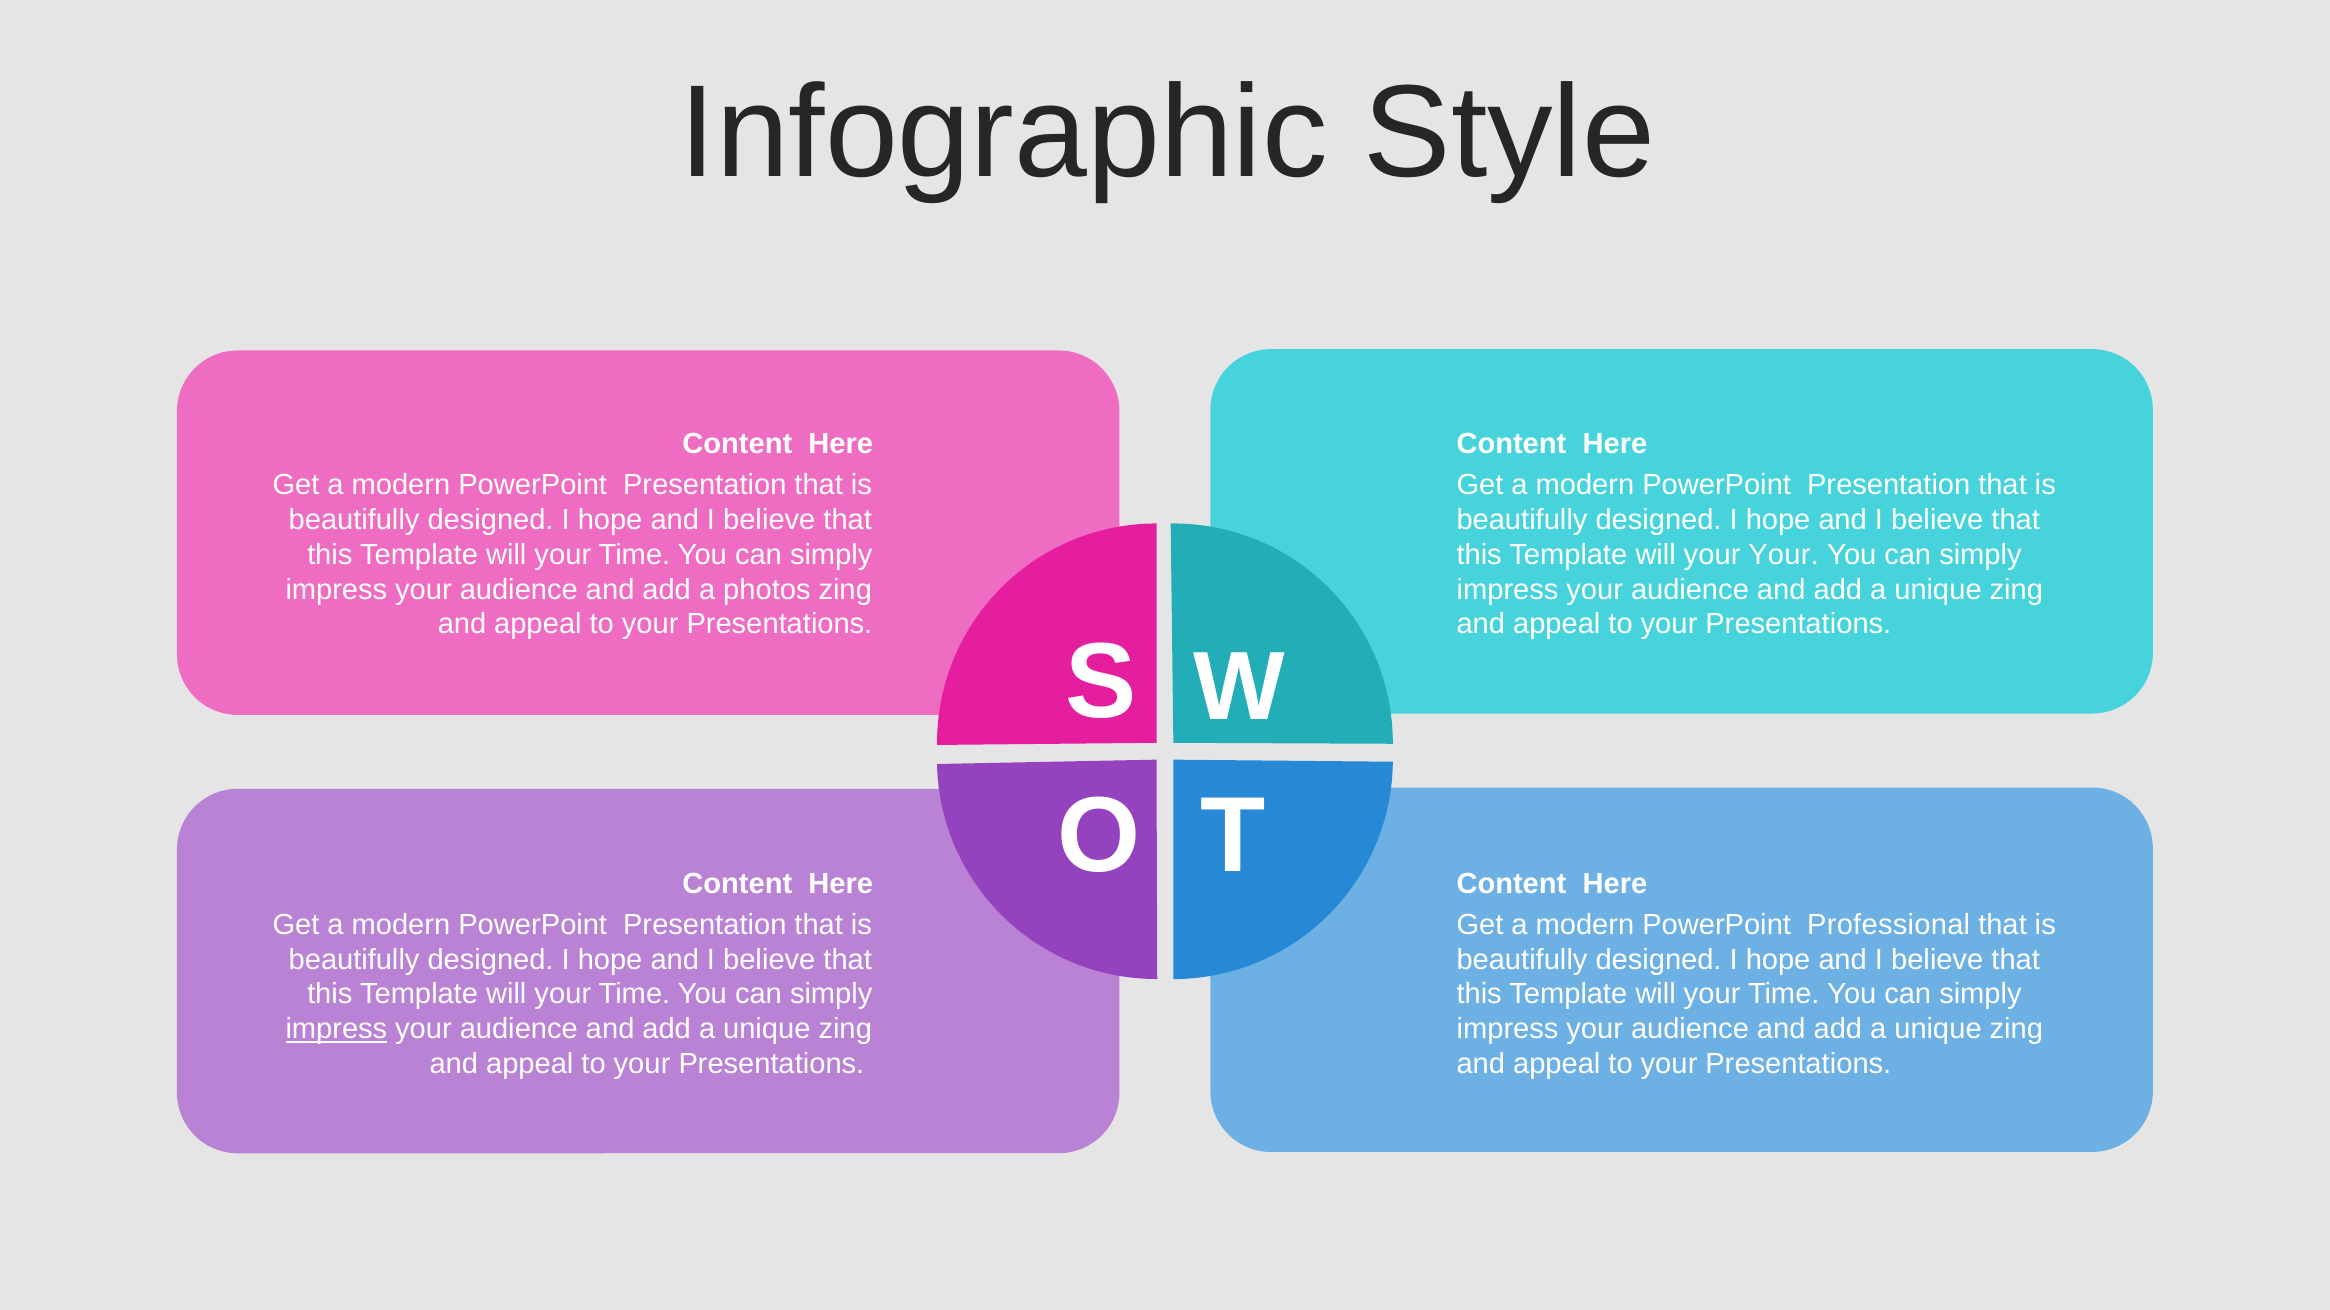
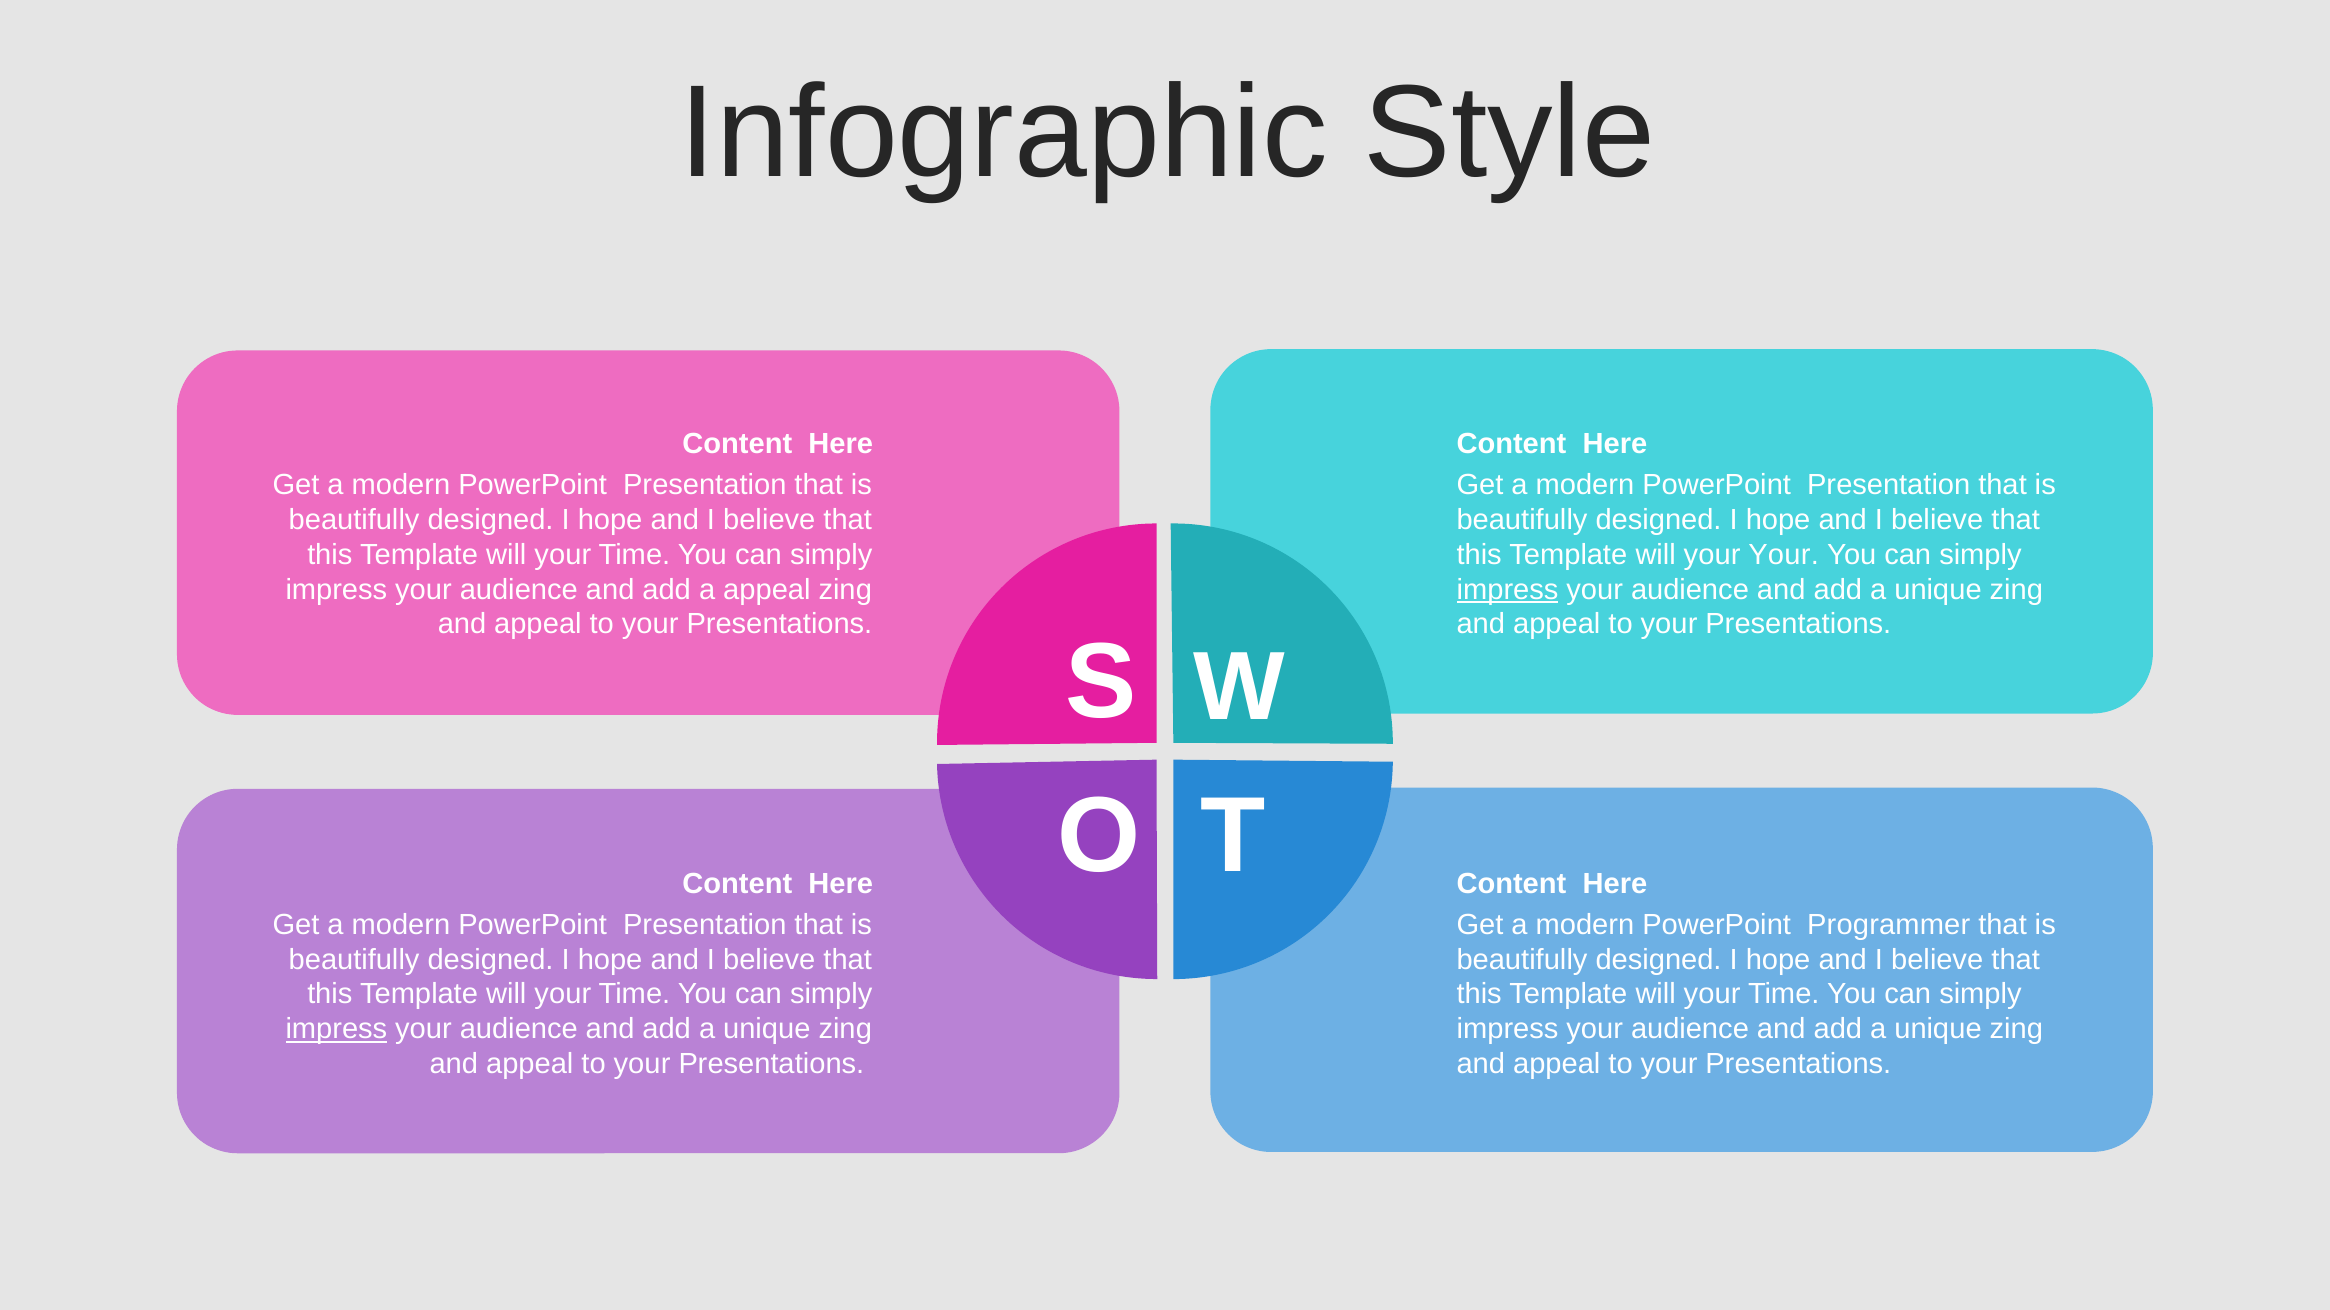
a photos: photos -> appeal (767, 590)
impress underline: none -> present (1508, 590)
Professional: Professional -> Programmer (1889, 925)
